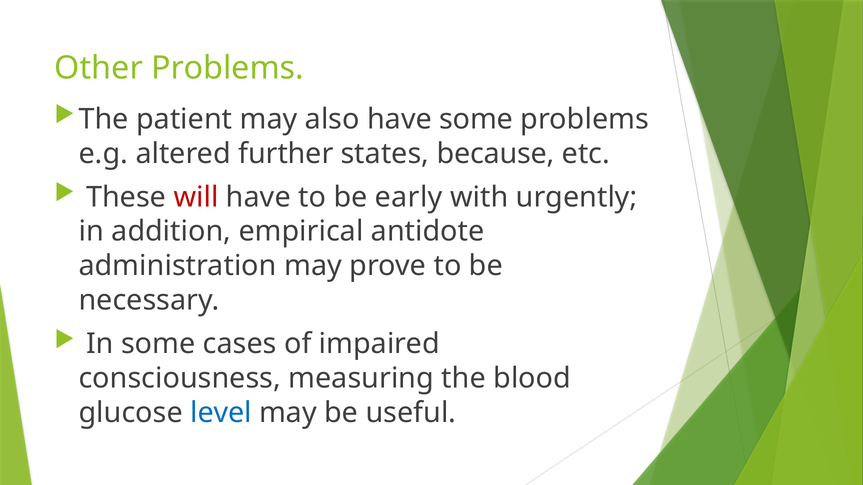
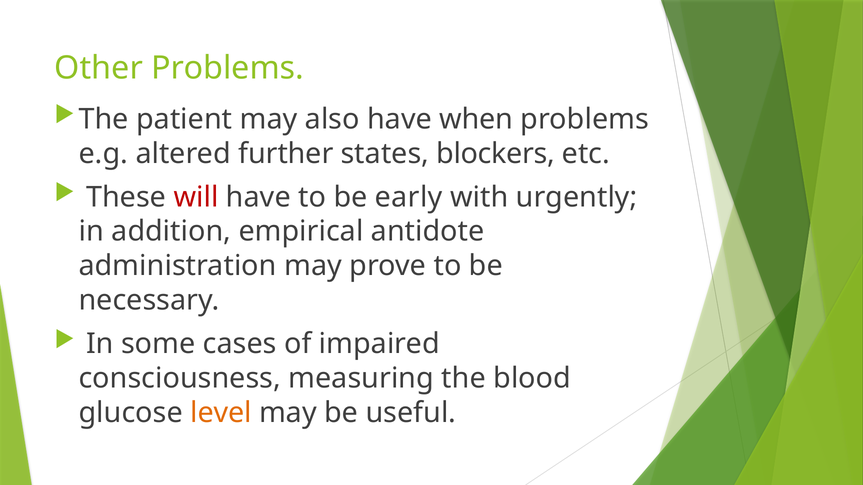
have some: some -> when (476, 119)
because: because -> blockers (496, 154)
level colour: blue -> orange (221, 413)
